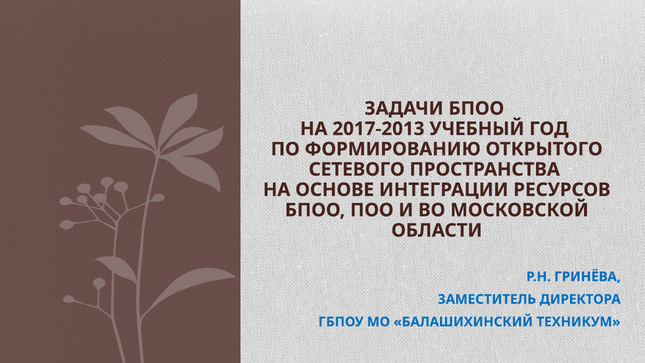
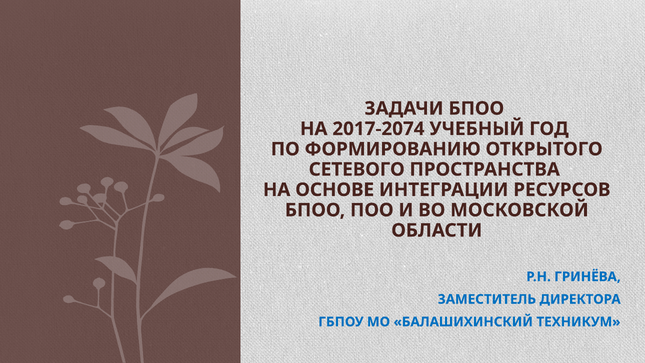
2017-2013: 2017-2013 -> 2017-2074 (378, 129)
